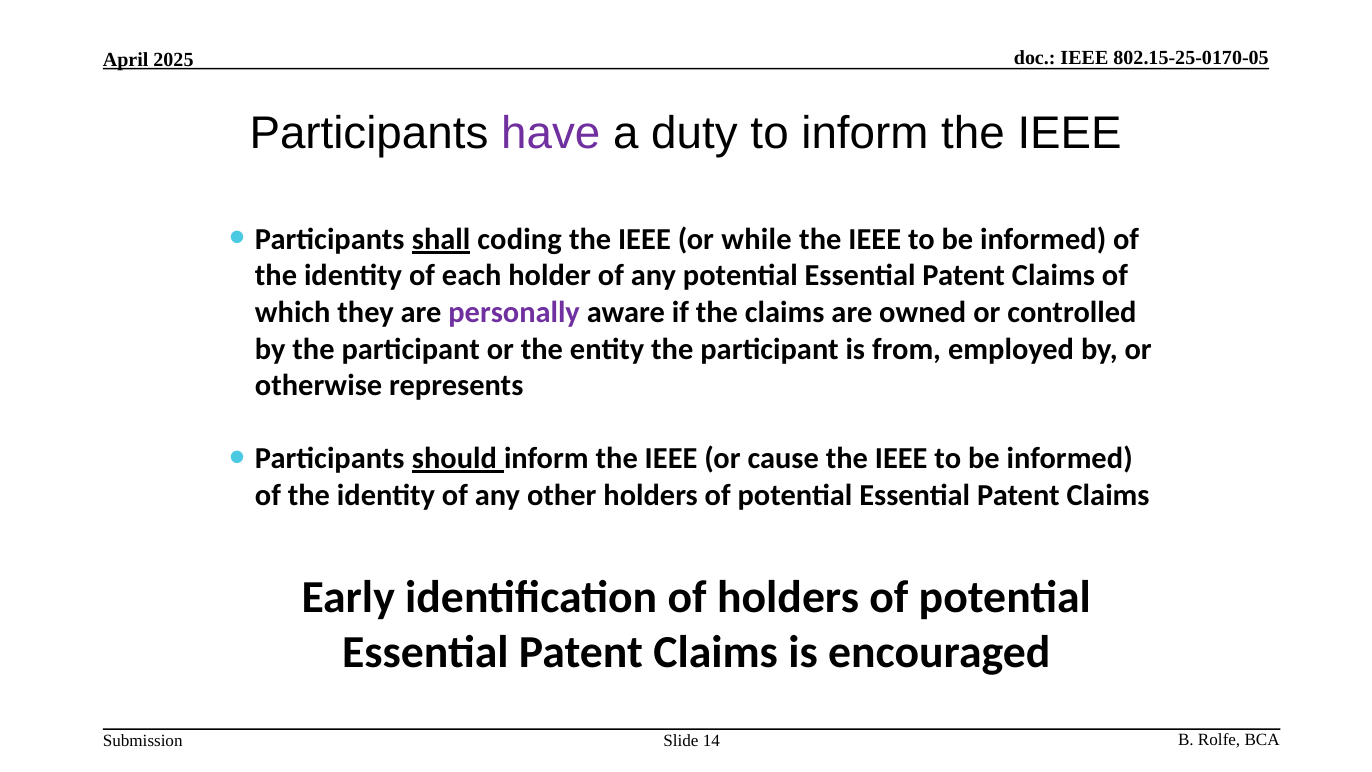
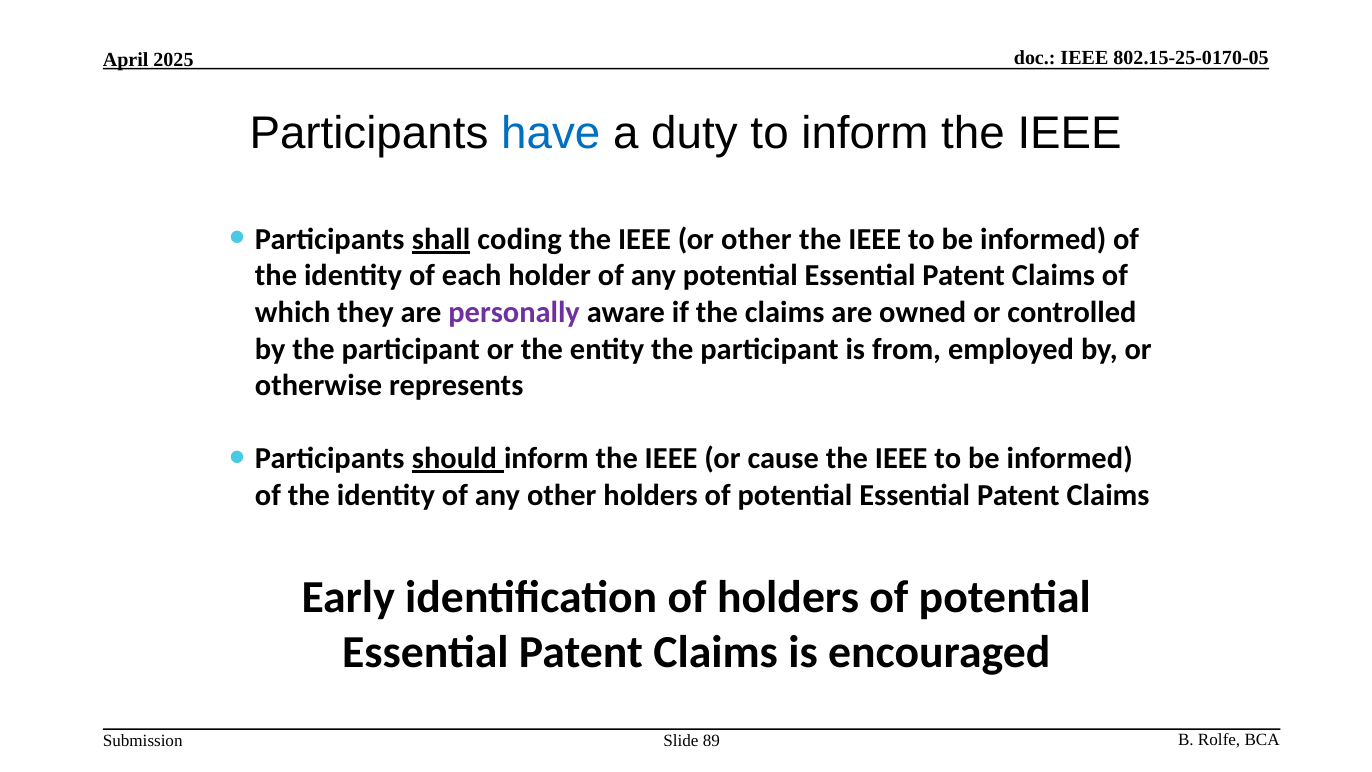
have colour: purple -> blue (551, 134)
or while: while -> other (756, 239)
14: 14 -> 89 (711, 740)
